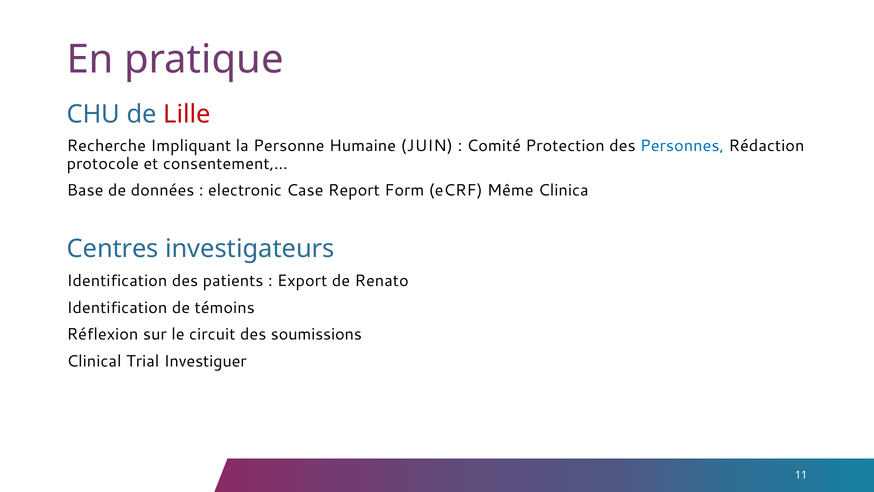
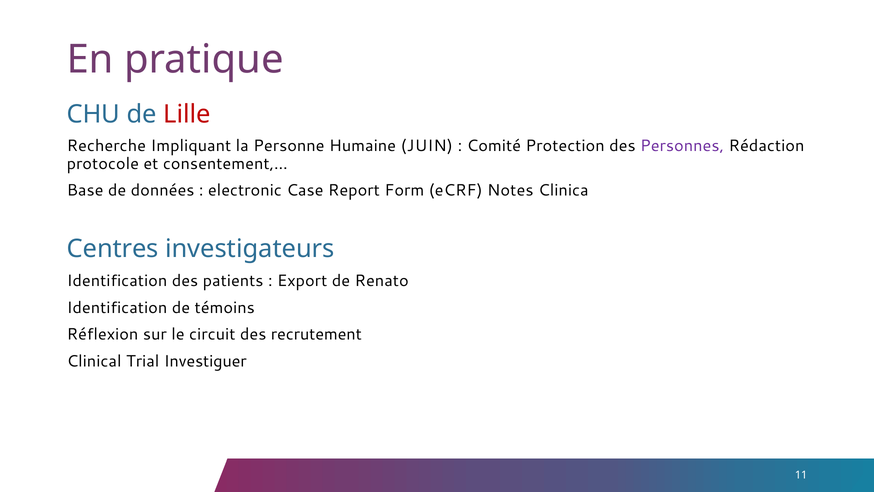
Personnes colour: blue -> purple (682, 146)
Même: Même -> Notes (510, 190)
soumissions: soumissions -> recrutement (316, 334)
